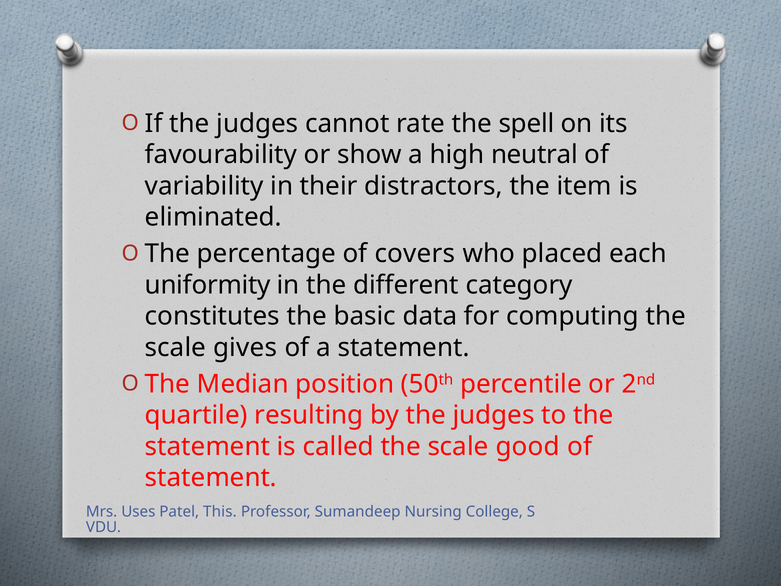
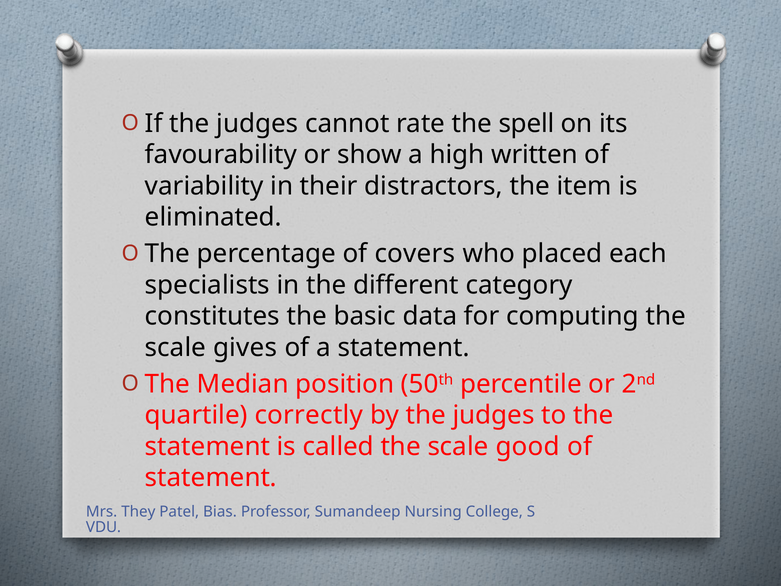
neutral: neutral -> written (535, 155)
uniformity: uniformity -> specialists (207, 285)
resulting: resulting -> correctly (309, 415)
Uses: Uses -> They (138, 512)
This: This -> Bias (220, 512)
